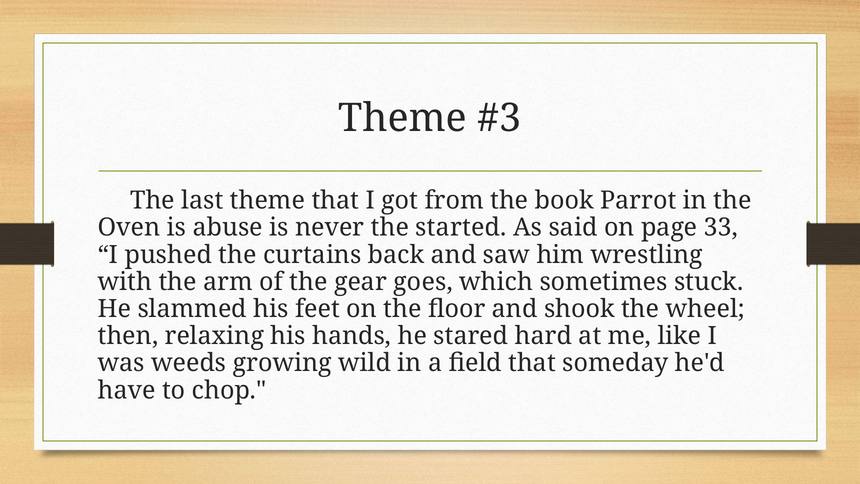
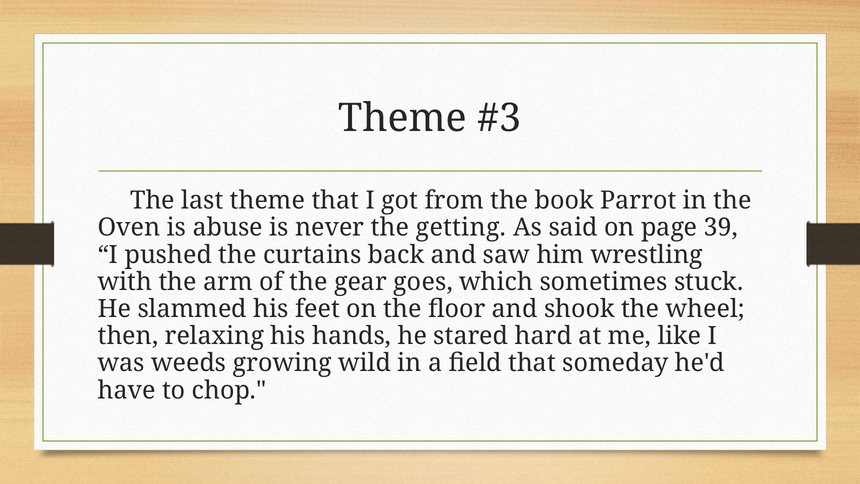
started: started -> getting (461, 227)
33: 33 -> 39 (721, 227)
